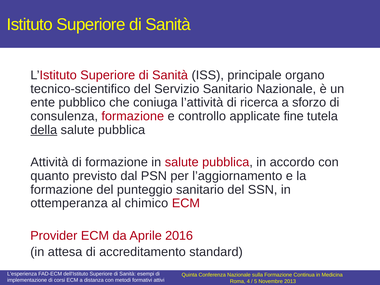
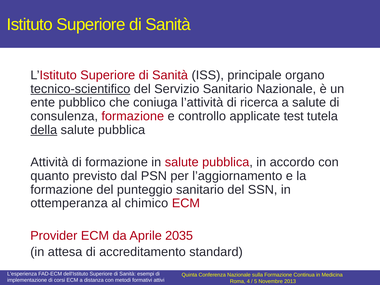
tecnico-scientifico underline: none -> present (80, 89)
a sforzo: sforzo -> salute (309, 103)
fine: fine -> test (294, 116)
2016: 2016 -> 2035 (179, 236)
